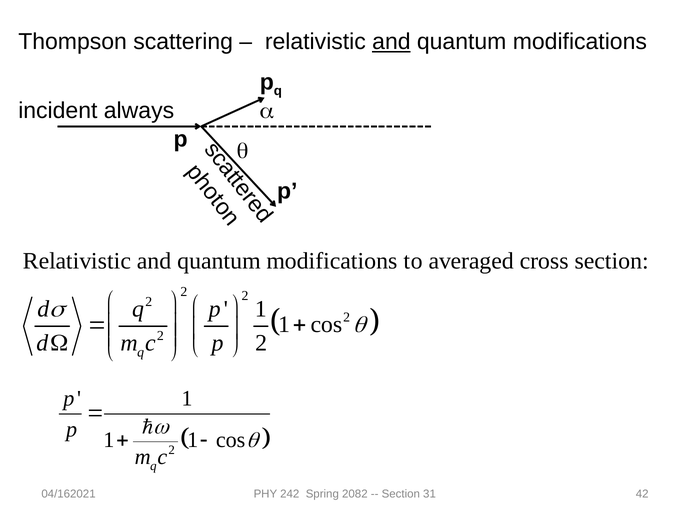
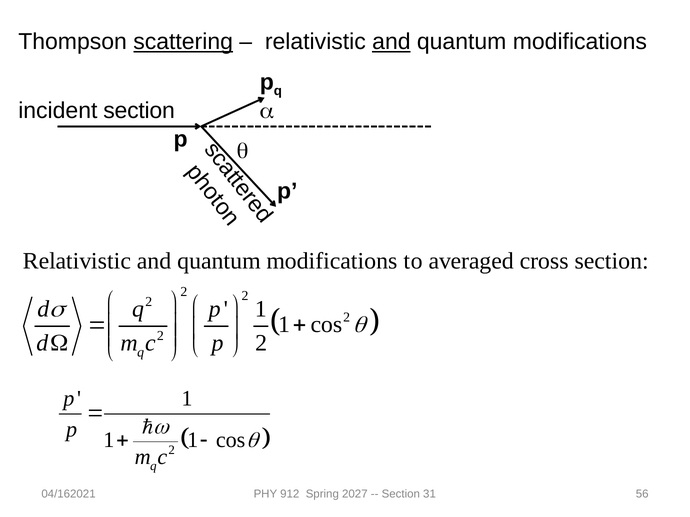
scattering underline: none -> present (183, 42)
incident always: always -> section (139, 111)
242: 242 -> 912 (290, 494)
2082: 2082 -> 2027 (355, 494)
42: 42 -> 56 (642, 494)
